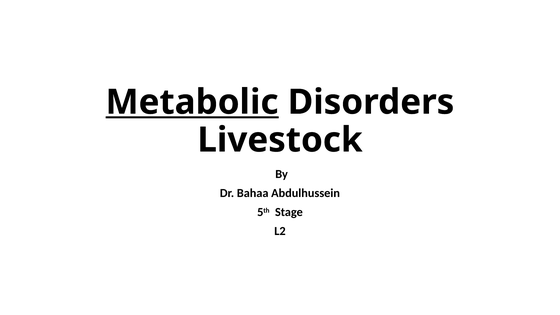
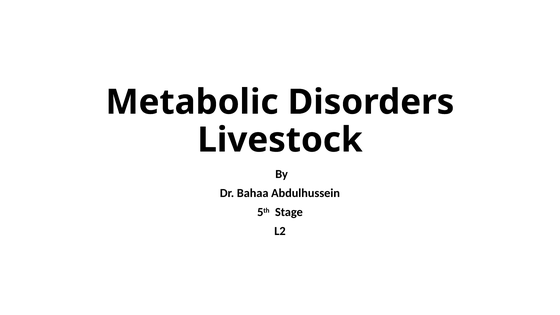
Metabolic underline: present -> none (192, 102)
